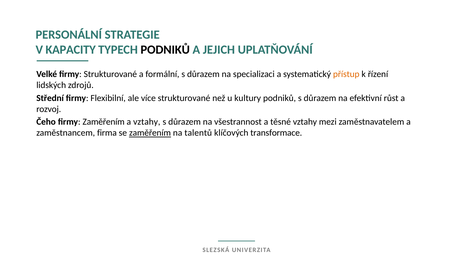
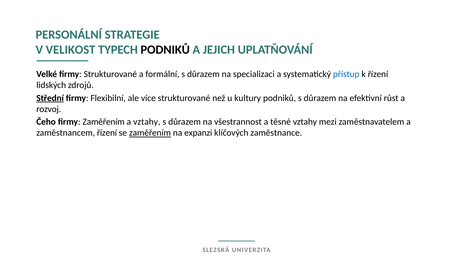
KAPACITY: KAPACITY -> VELIKOST (71, 50)
přístup colour: orange -> blue (346, 74)
Střední underline: none -> present (50, 98)
zaměstnancem firma: firma -> řízení (107, 133)
talentů: talentů -> expanzi (198, 133)
transformace: transformace -> zaměstnance (276, 133)
